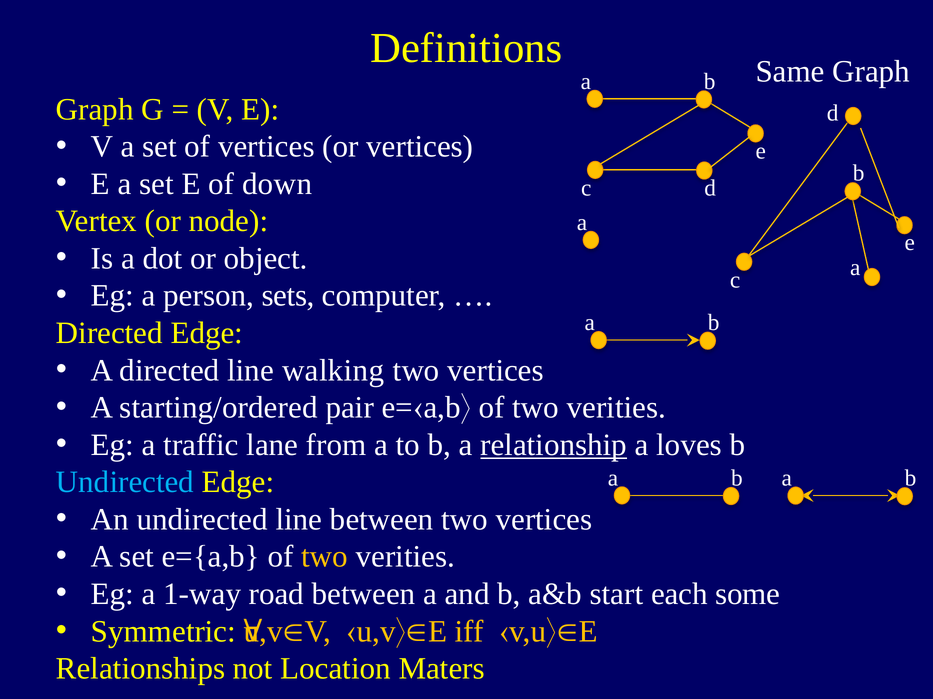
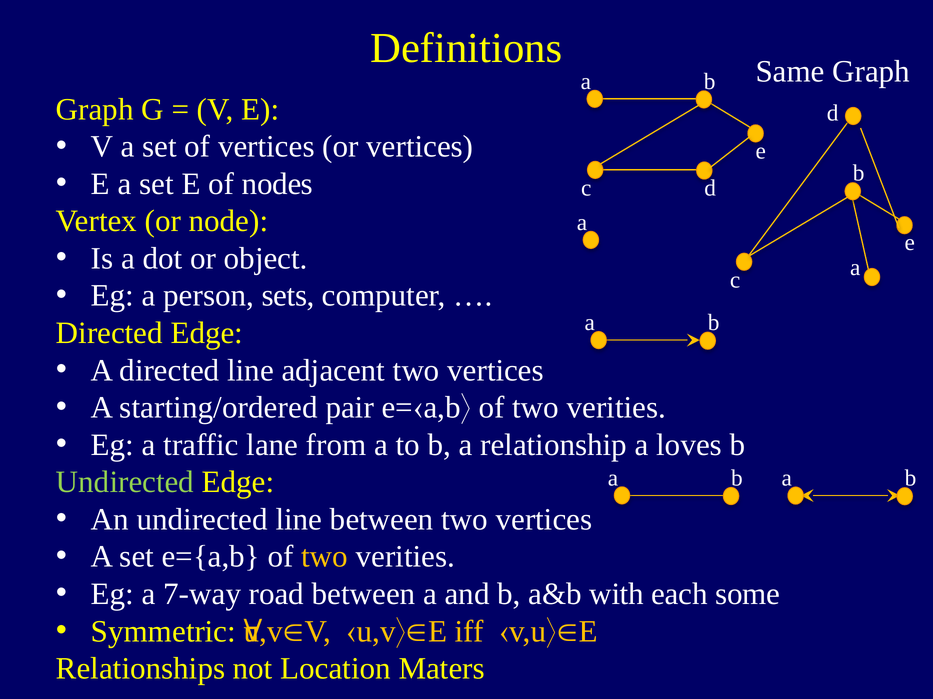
down: down -> nodes (277, 184)
walking: walking -> adjacent (333, 371)
relationship underline: present -> none (554, 445)
Undirected colour: light blue -> light green (125, 483)
1-way: 1-way -> 7-way (202, 595)
start: start -> with (617, 595)
